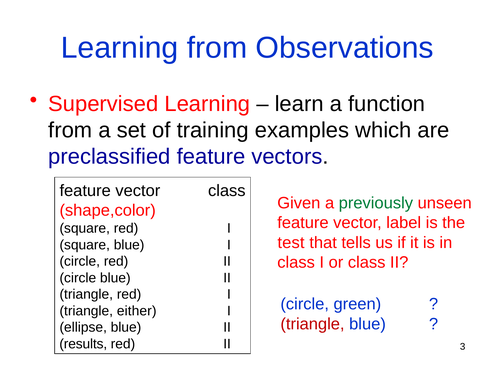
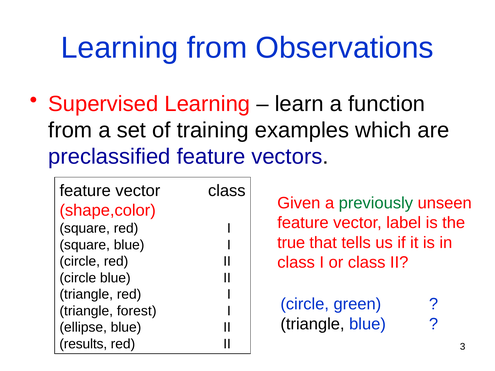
test: test -> true (291, 243)
either: either -> forest (137, 311)
triangle colour: red -> black (313, 324)
